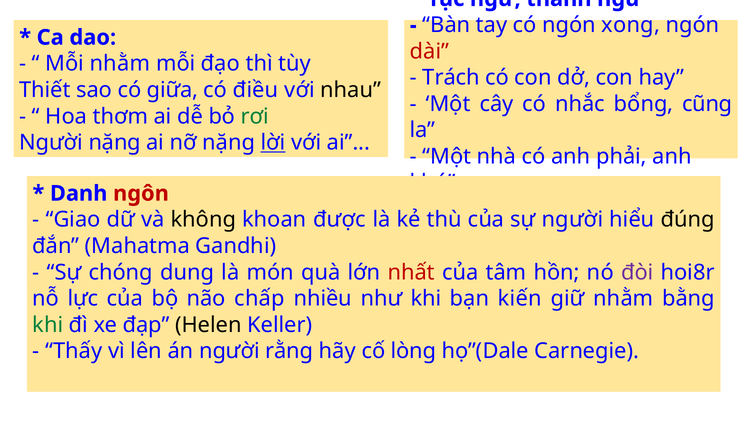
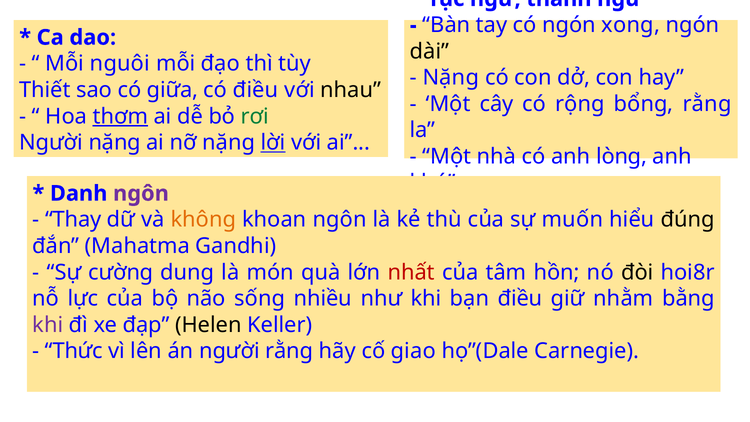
dài colour: red -> black (429, 51)
Mỗi nhằm: nhằm -> nguôi (120, 64)
Trách: Trách -> Nặng (451, 78)
nhắc: nhắc -> rộng (580, 104)
bổng cũng: cũng -> rằng (707, 104)
thơm underline: none -> present (120, 116)
phải: phải -> lòng (622, 156)
ngôn colour: red -> purple (141, 193)
Giao: Giao -> Thay (73, 220)
không colour: black -> orange (203, 220)
khoan được: được -> ngôn (340, 220)
sự người: người -> muốn (572, 220)
chóng: chóng -> cường (121, 272)
đòi colour: purple -> black (637, 272)
chấp: chấp -> sống (260, 298)
bạn kiến: kiến -> điều (520, 298)
khi colour: green -> purple (48, 325)
Thấy: Thấy -> Thức (74, 351)
lòng: lòng -> giao (413, 351)
